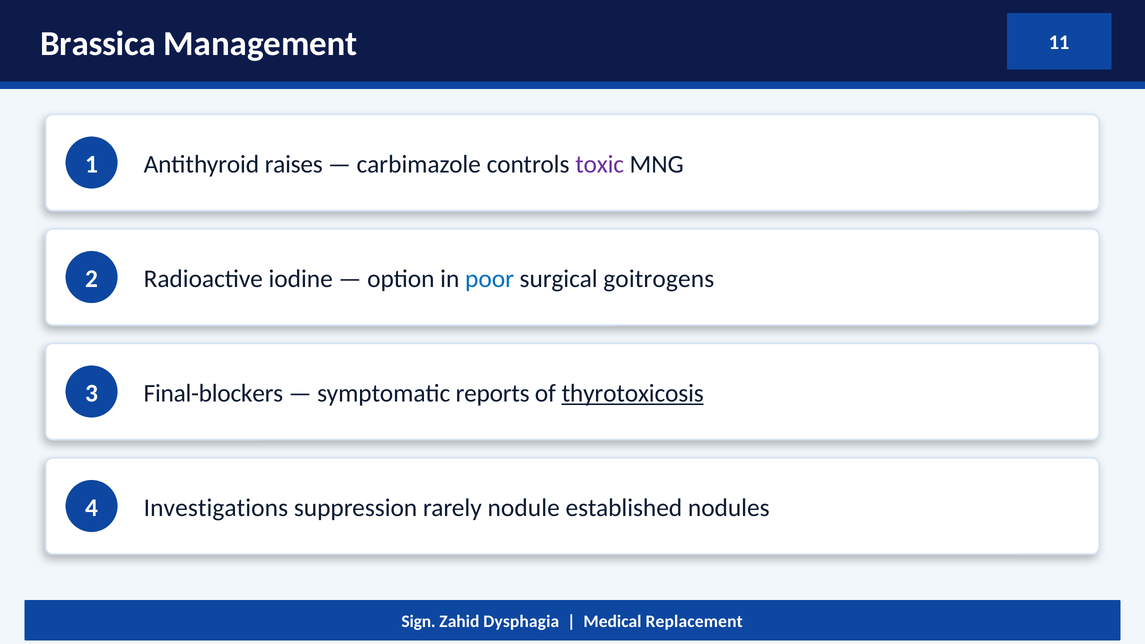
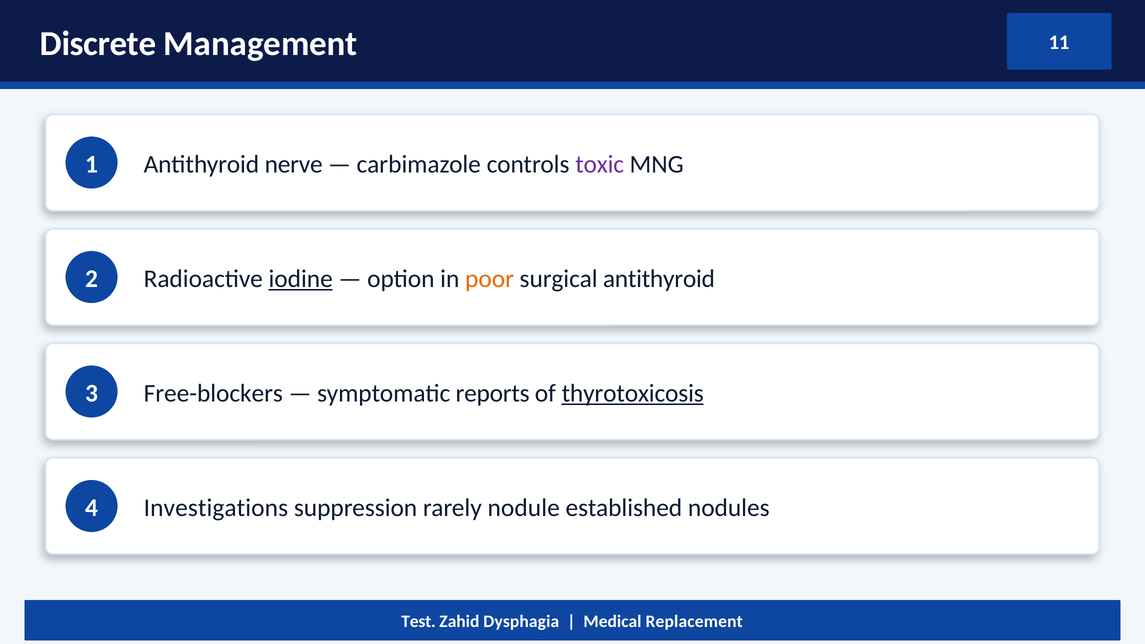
Brassica: Brassica -> Discrete (98, 44)
raises: raises -> nerve (294, 164)
iodine underline: none -> present (301, 279)
poor colour: blue -> orange (490, 279)
surgical goitrogens: goitrogens -> antithyroid (659, 279)
Final-blockers: Final-blockers -> Free-blockers (213, 393)
Sign: Sign -> Test (419, 622)
